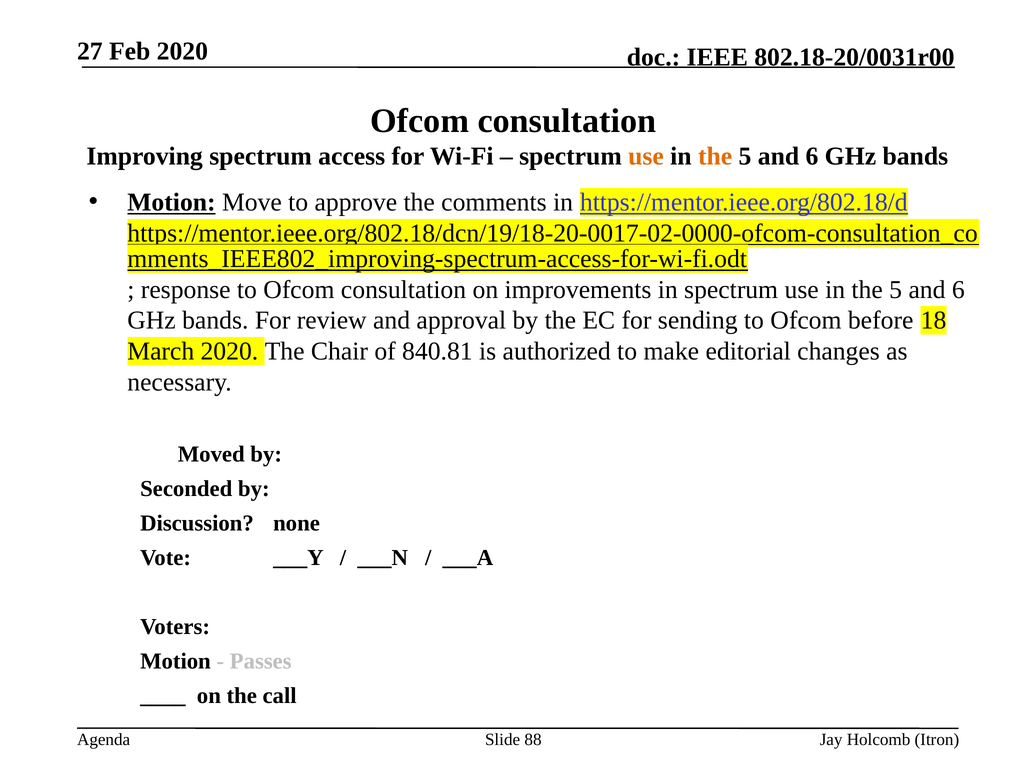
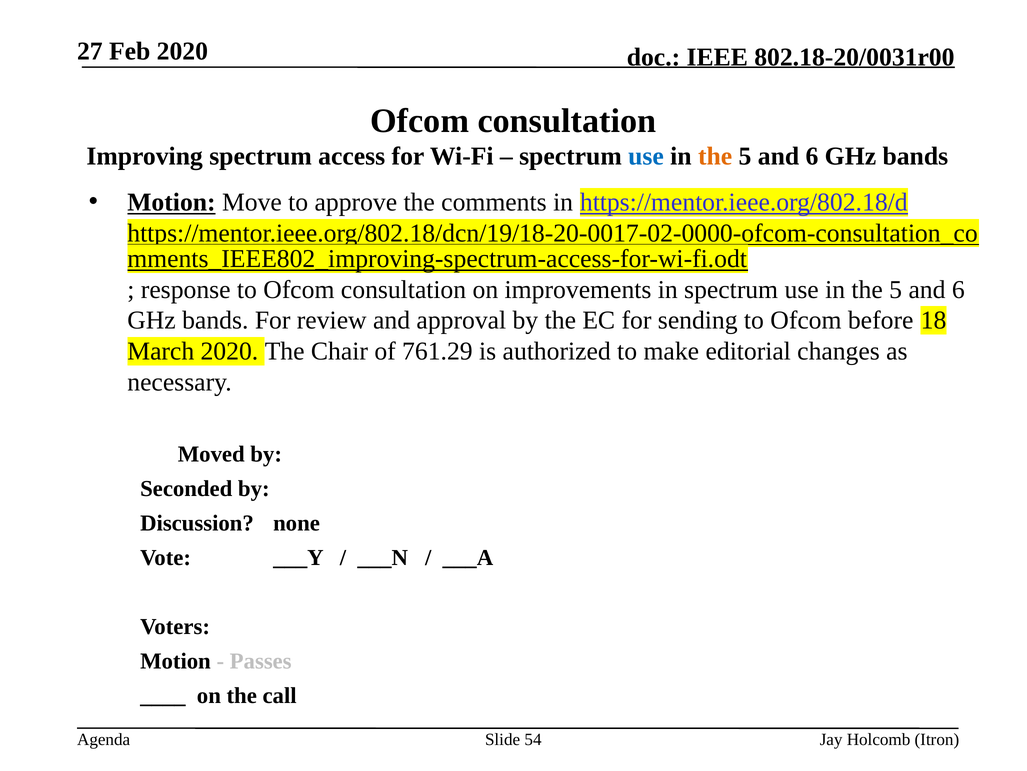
use colour: orange -> blue (646, 156)
840.81: 840.81 -> 761.29 (437, 351)
88: 88 -> 54 (533, 739)
